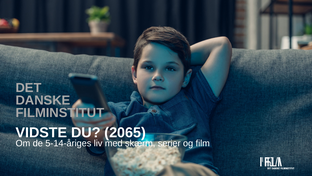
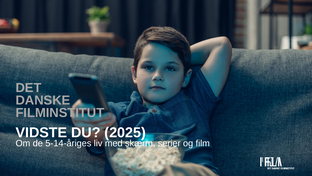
2065: 2065 -> 2025 (125, 132)
